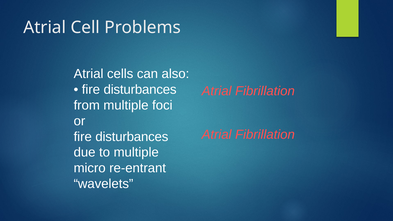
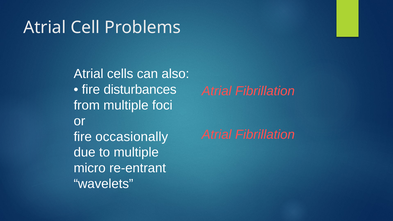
disturbances: disturbances -> occasionally (132, 137)
